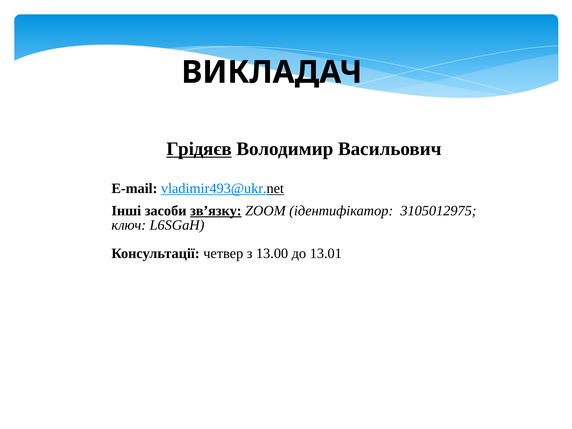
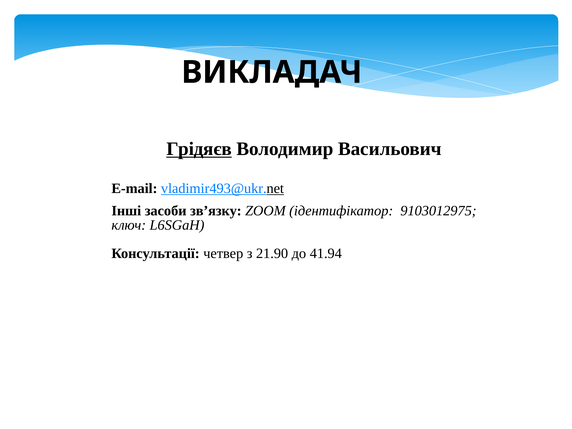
зв’язку underline: present -> none (216, 211)
3105012975: 3105012975 -> 9103012975 (438, 211)
13.00: 13.00 -> 21.90 (272, 254)
13.01: 13.01 -> 41.94 (326, 254)
